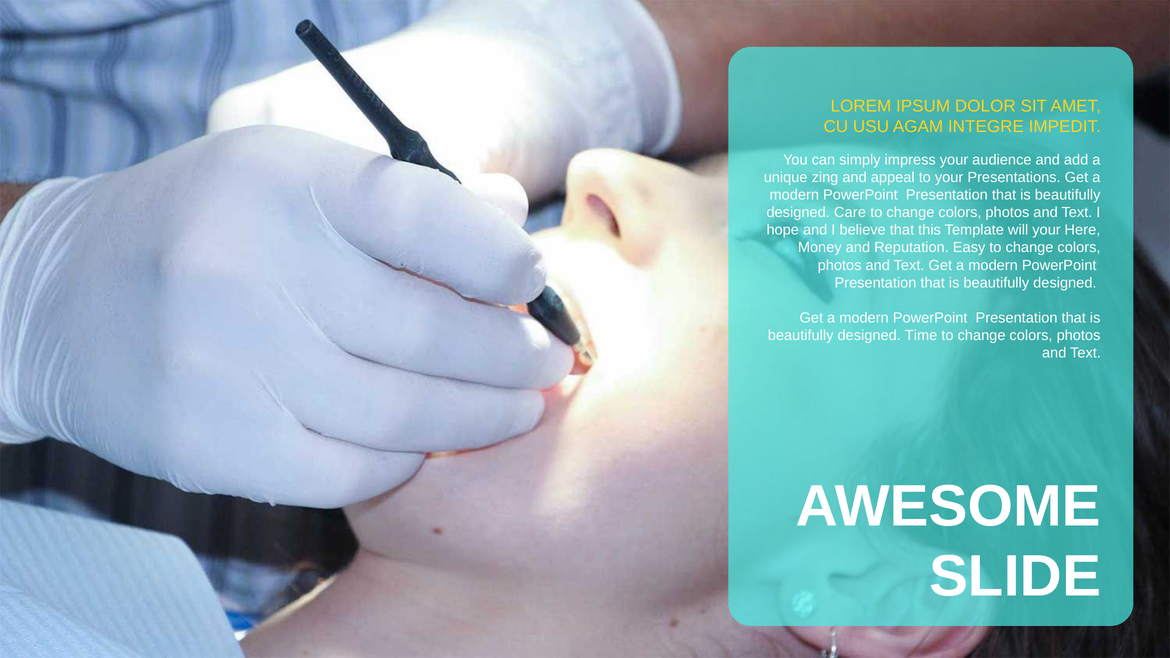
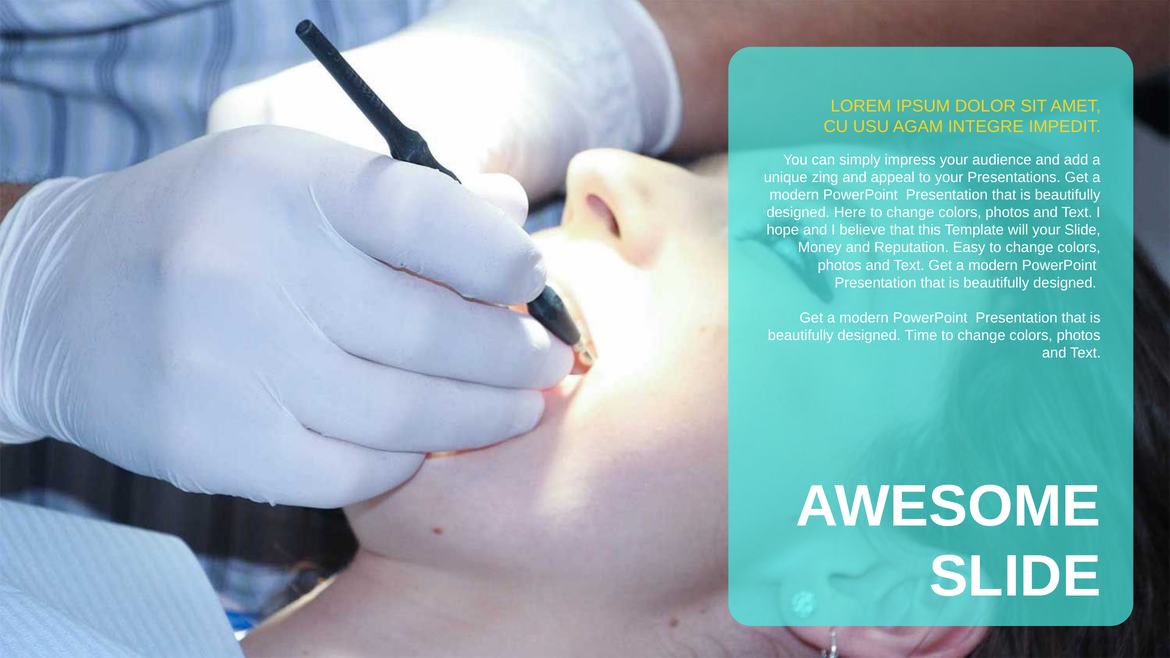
Care: Care -> Here (850, 213)
your Here: Here -> Slide (1082, 230)
